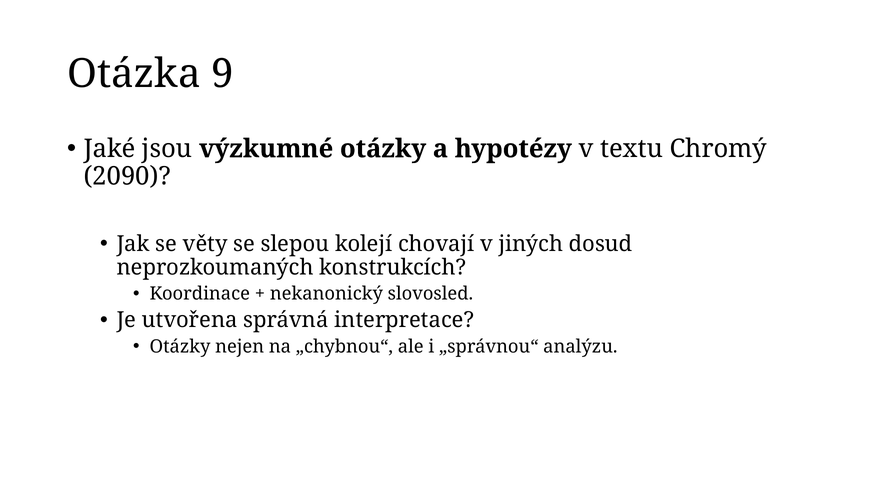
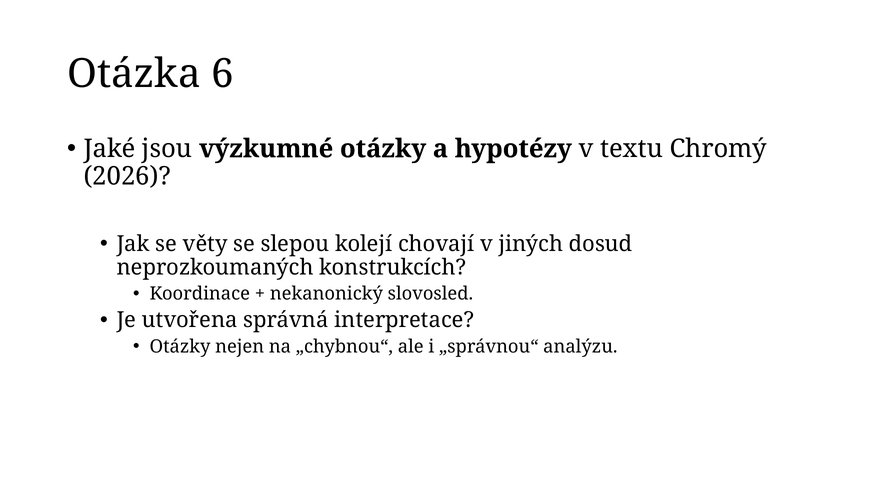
9: 9 -> 6 (223, 74)
2090: 2090 -> 2026 (127, 177)
